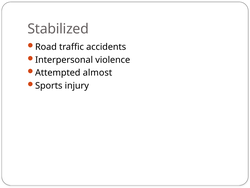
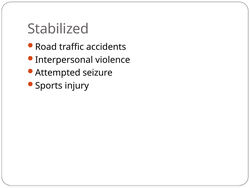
almost: almost -> seizure (98, 73)
